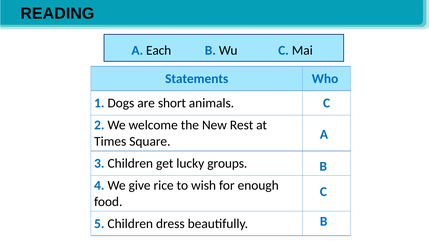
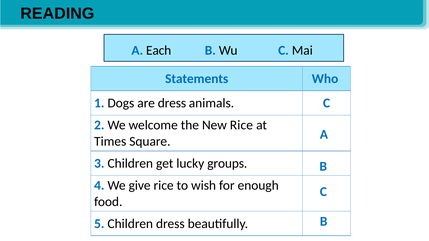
are short: short -> dress (172, 103)
New Rest: Rest -> Rice (241, 125)
